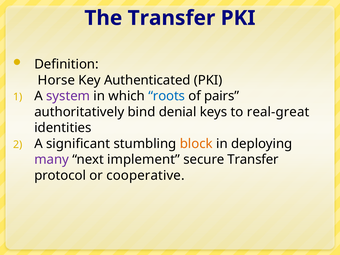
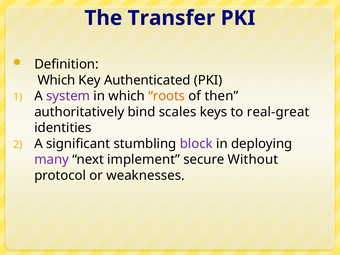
Horse: Horse -> Which (56, 80)
roots colour: blue -> orange (167, 96)
pairs: pairs -> then (221, 96)
denial: denial -> scales (178, 112)
block colour: orange -> purple (196, 144)
secure Transfer: Transfer -> Without (253, 160)
cooperative: cooperative -> weaknesses (145, 176)
